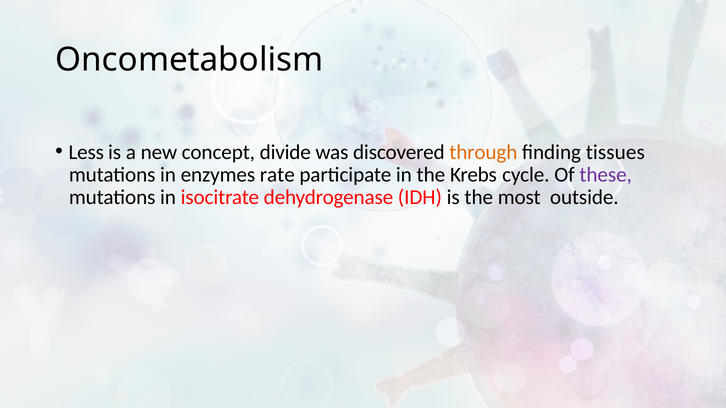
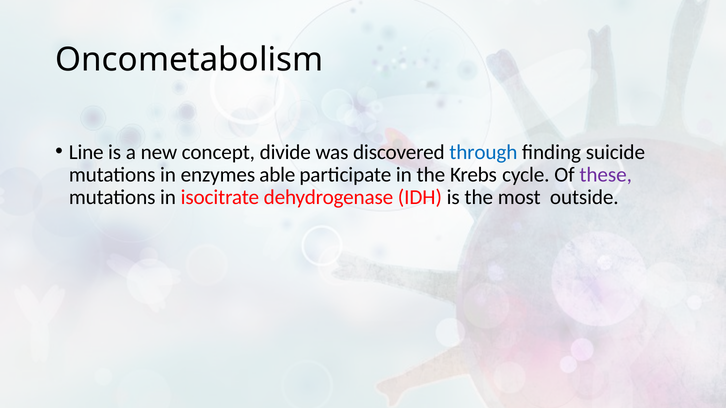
Less: Less -> Line (86, 152)
through colour: orange -> blue (483, 152)
tissues: tissues -> suicide (615, 152)
rate: rate -> able (277, 175)
